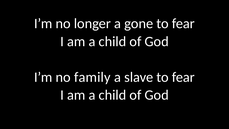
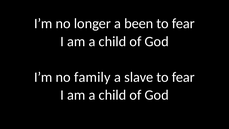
gone: gone -> been (139, 24)
